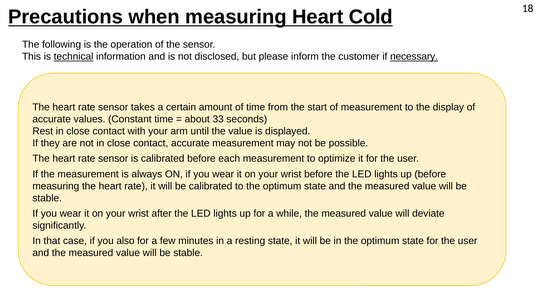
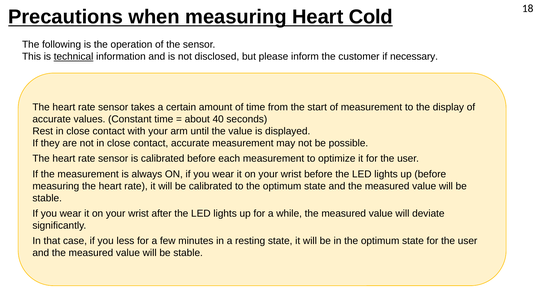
necessary underline: present -> none (414, 57)
33: 33 -> 40 (218, 119)
also: also -> less (125, 241)
